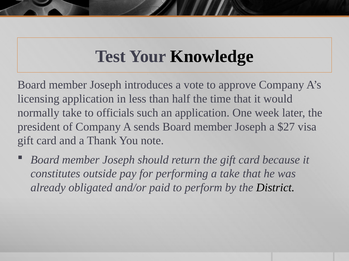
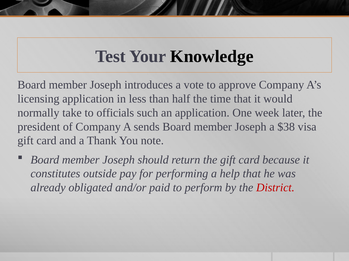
$27: $27 -> $38 (286, 127)
a take: take -> help (230, 174)
District colour: black -> red (275, 188)
